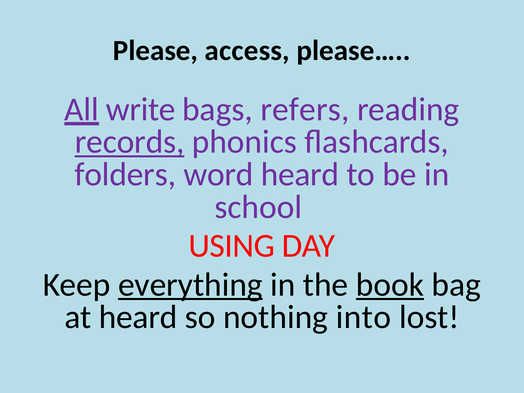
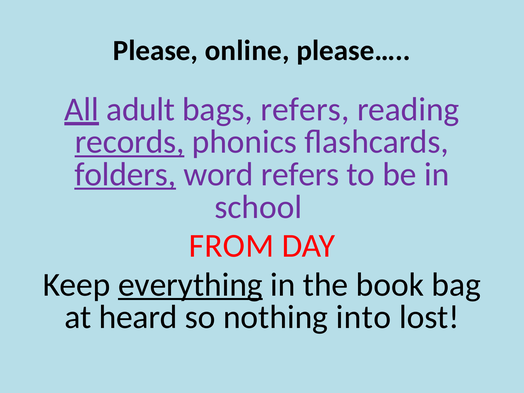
access: access -> online (247, 51)
write: write -> adult (141, 109)
folders underline: none -> present (125, 174)
word heard: heard -> refers (300, 174)
USING: USING -> FROM (231, 246)
book underline: present -> none (390, 285)
